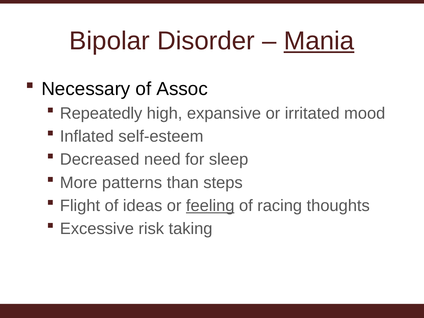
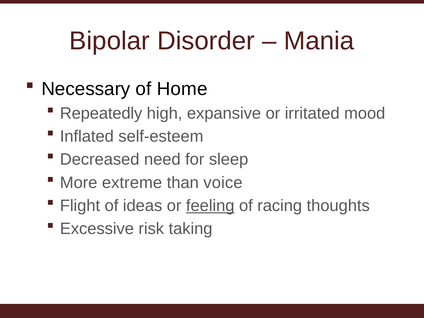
Mania underline: present -> none (319, 41)
Assoc: Assoc -> Home (182, 89)
patterns: patterns -> extreme (132, 183)
steps: steps -> voice (223, 183)
